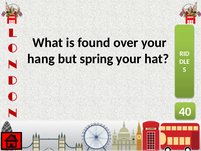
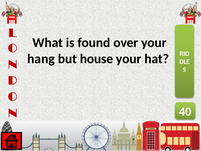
spring: spring -> house (97, 59)
